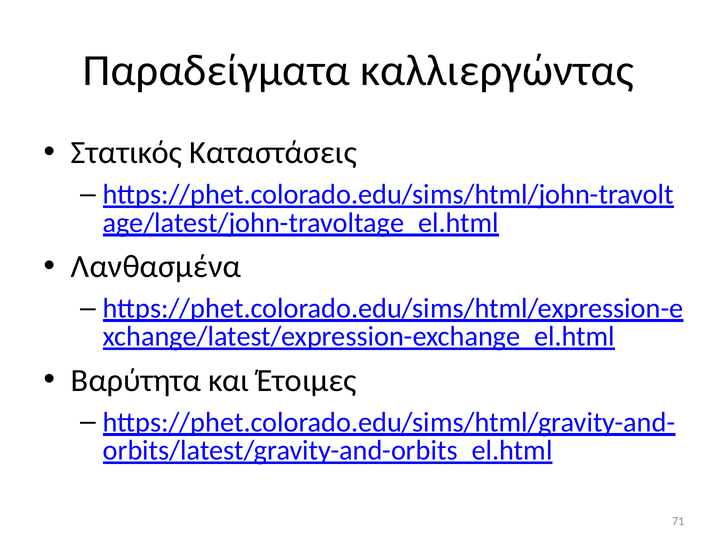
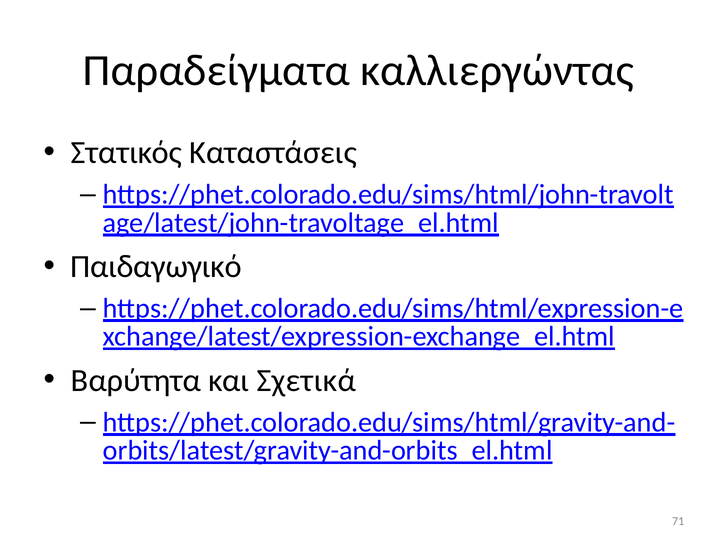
Λανθασμένα: Λανθασμένα -> Παιδαγωγικό (156, 267)
Έτοιμες: Έτοιμες -> Σχετικά (306, 380)
